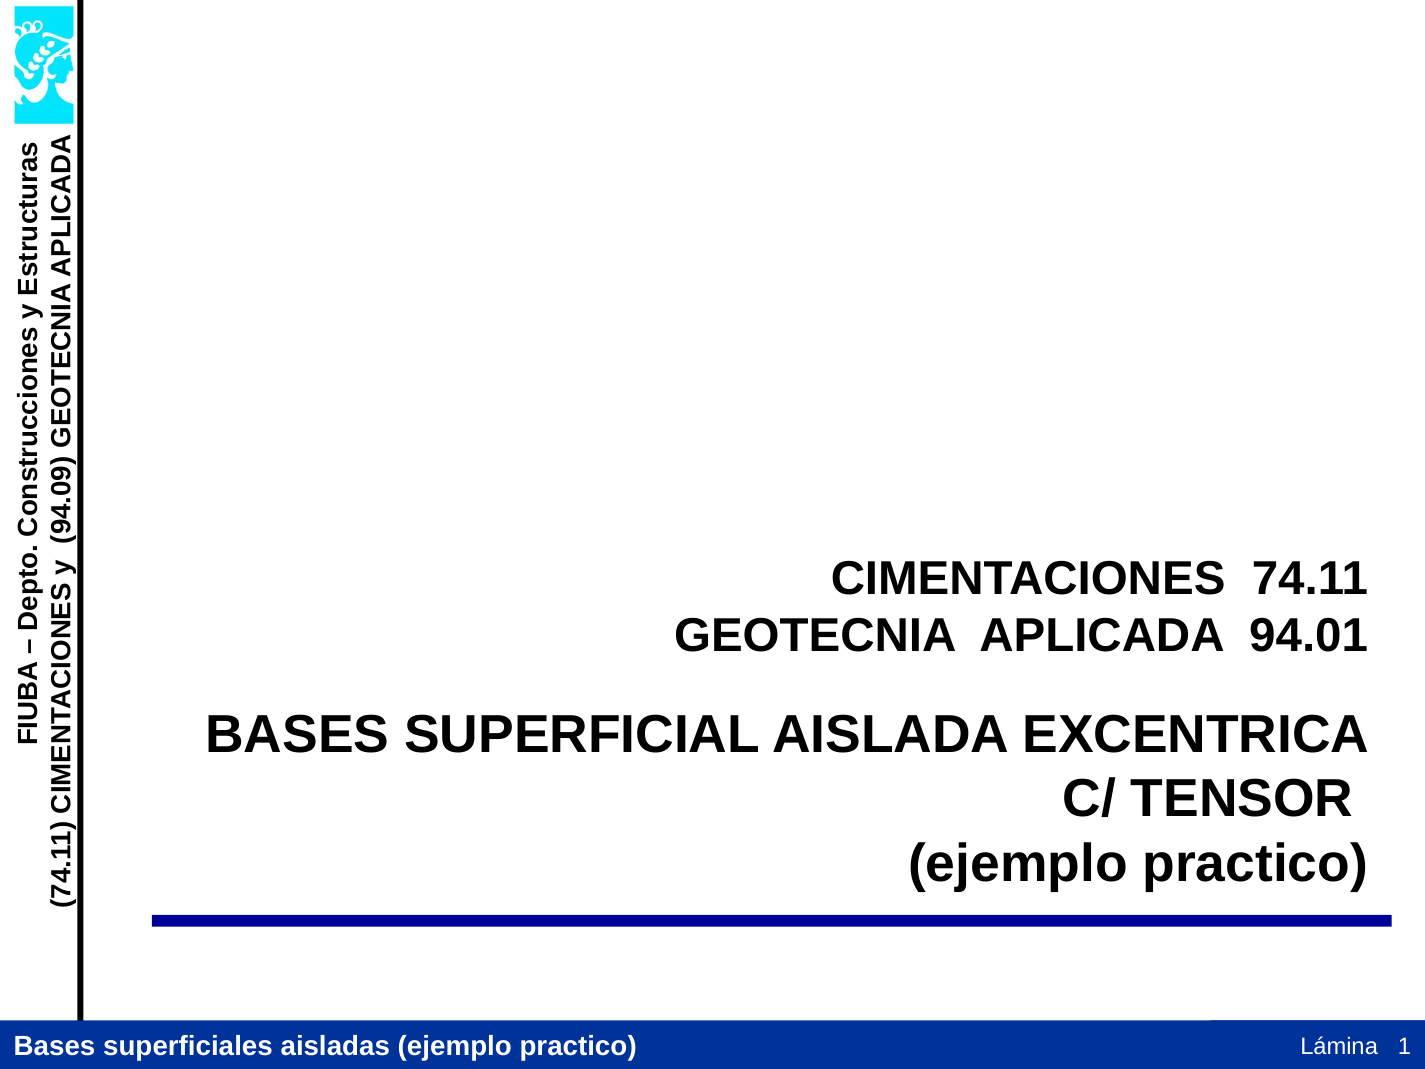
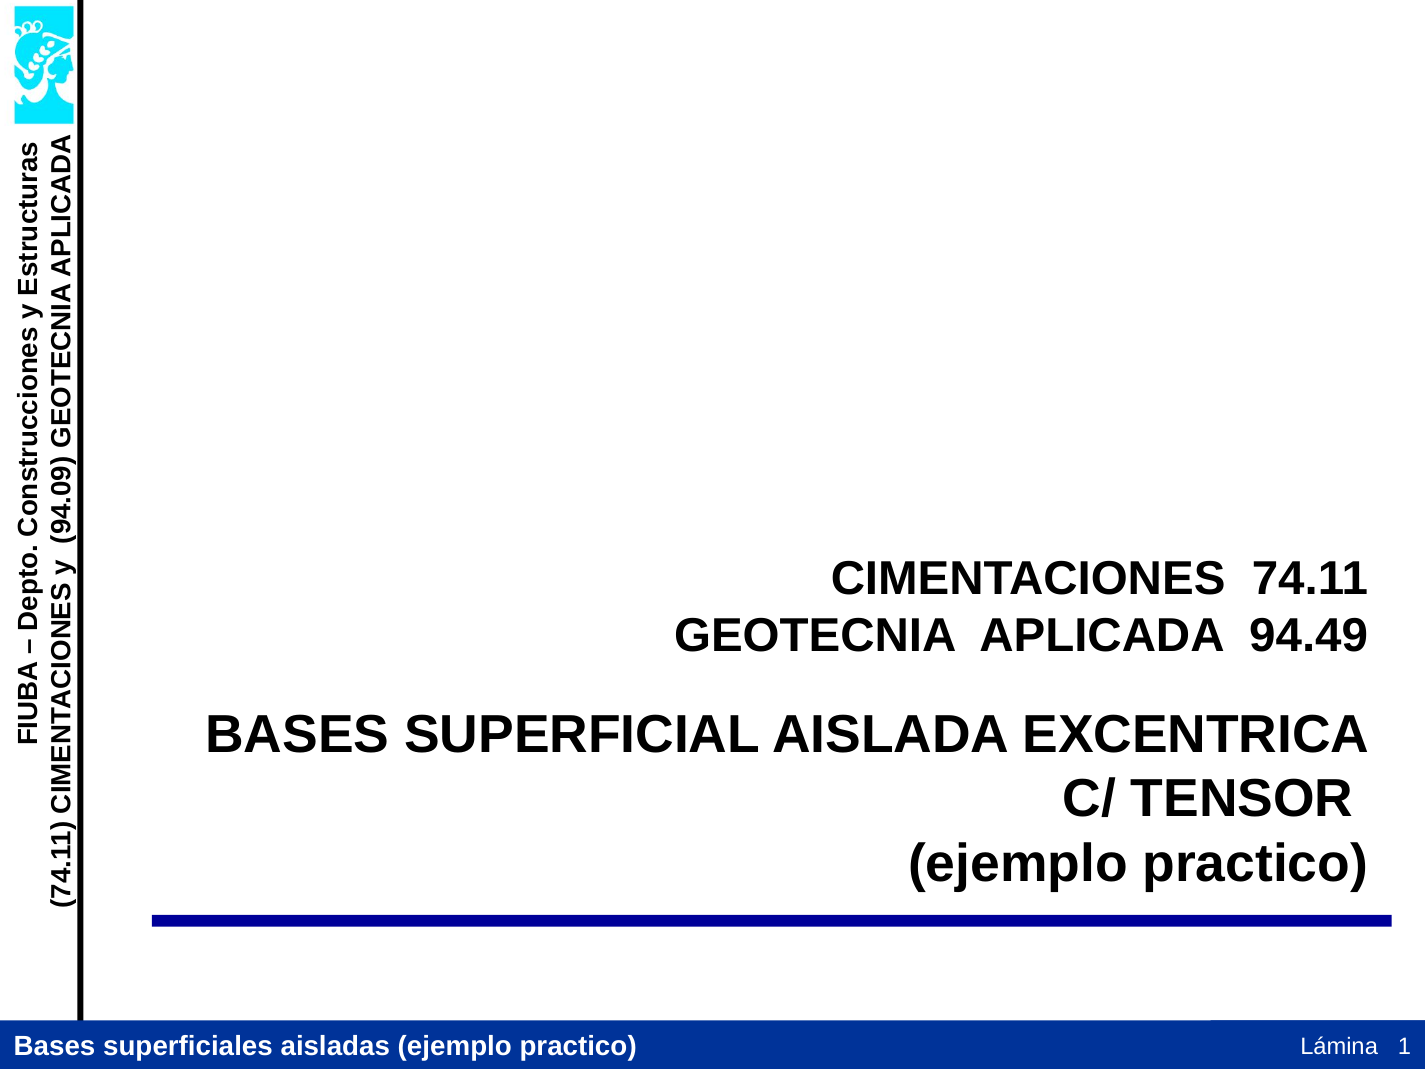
94.01: 94.01 -> 94.49 (1309, 636)
